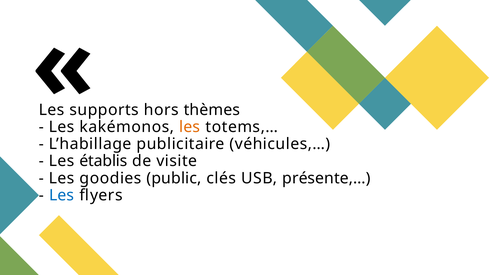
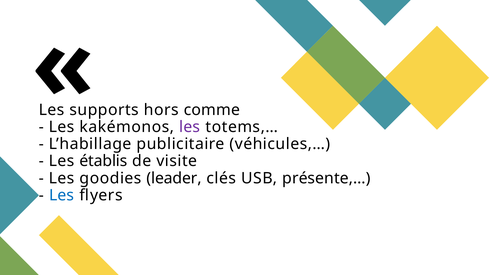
thèmes: thèmes -> comme (212, 110)
les colour: orange -> purple (190, 127)
public: public -> leader (174, 178)
